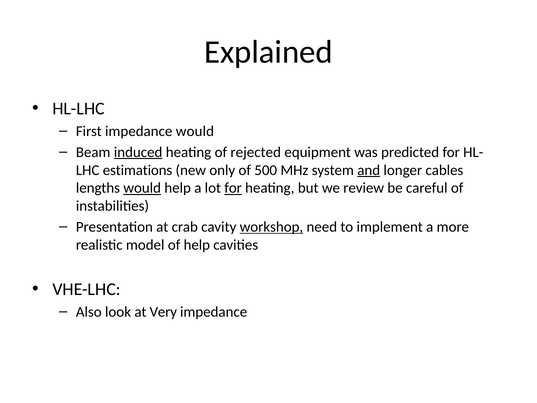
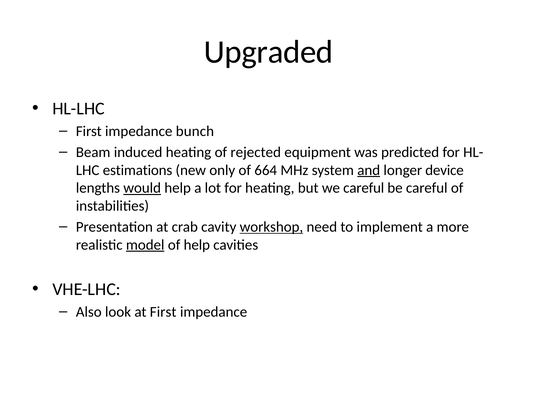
Explained: Explained -> Upgraded (269, 52)
impedance would: would -> bunch (195, 131)
induced underline: present -> none (138, 152)
500: 500 -> 664 (266, 170)
cables: cables -> device (445, 170)
for underline: present -> none (233, 188)
we review: review -> careful (364, 188)
model underline: none -> present (145, 245)
at Very: Very -> First (163, 312)
